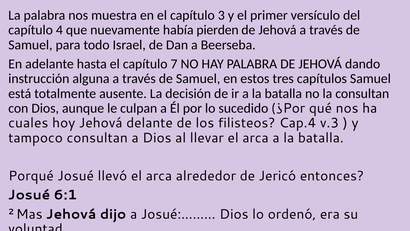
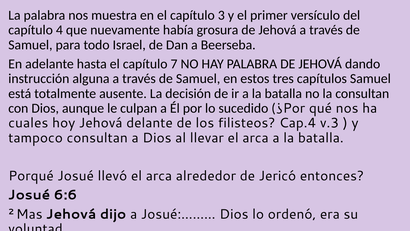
pierden: pierden -> grosura (218, 30)
6:1: 6:1 -> 6:6 (66, 195)
